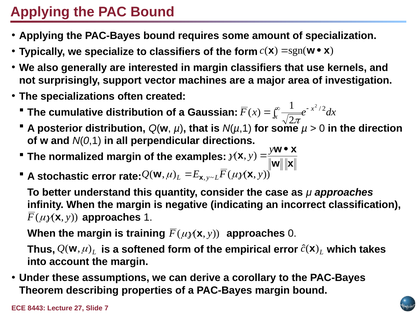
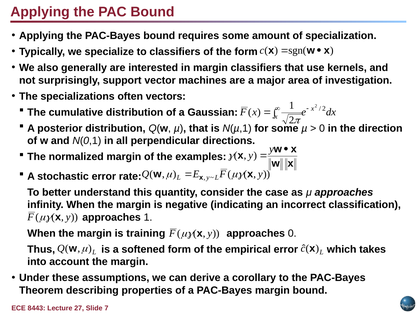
created: created -> vectors (166, 96)
